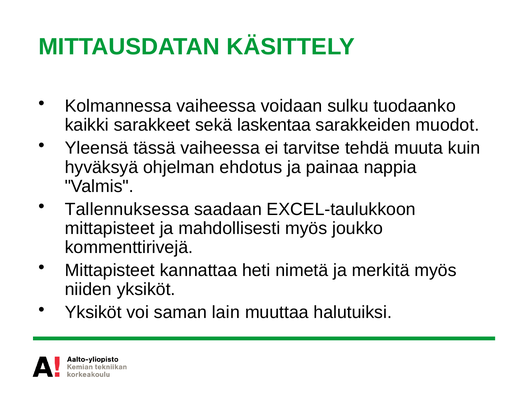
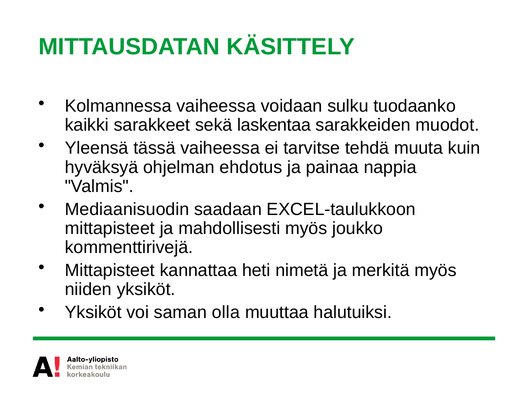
Tallennuksessa: Tallennuksessa -> Mediaanisuodin (127, 209)
lain: lain -> olla (226, 312)
